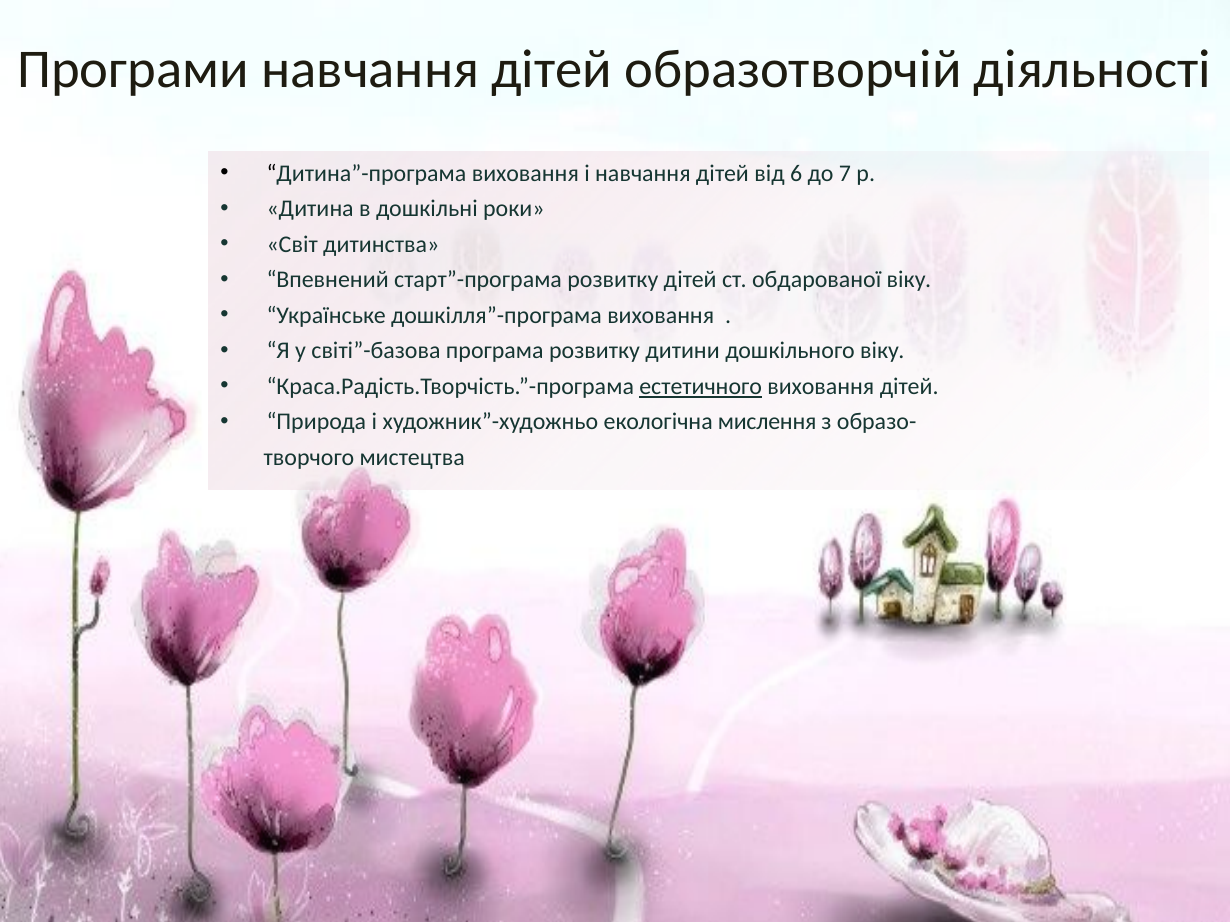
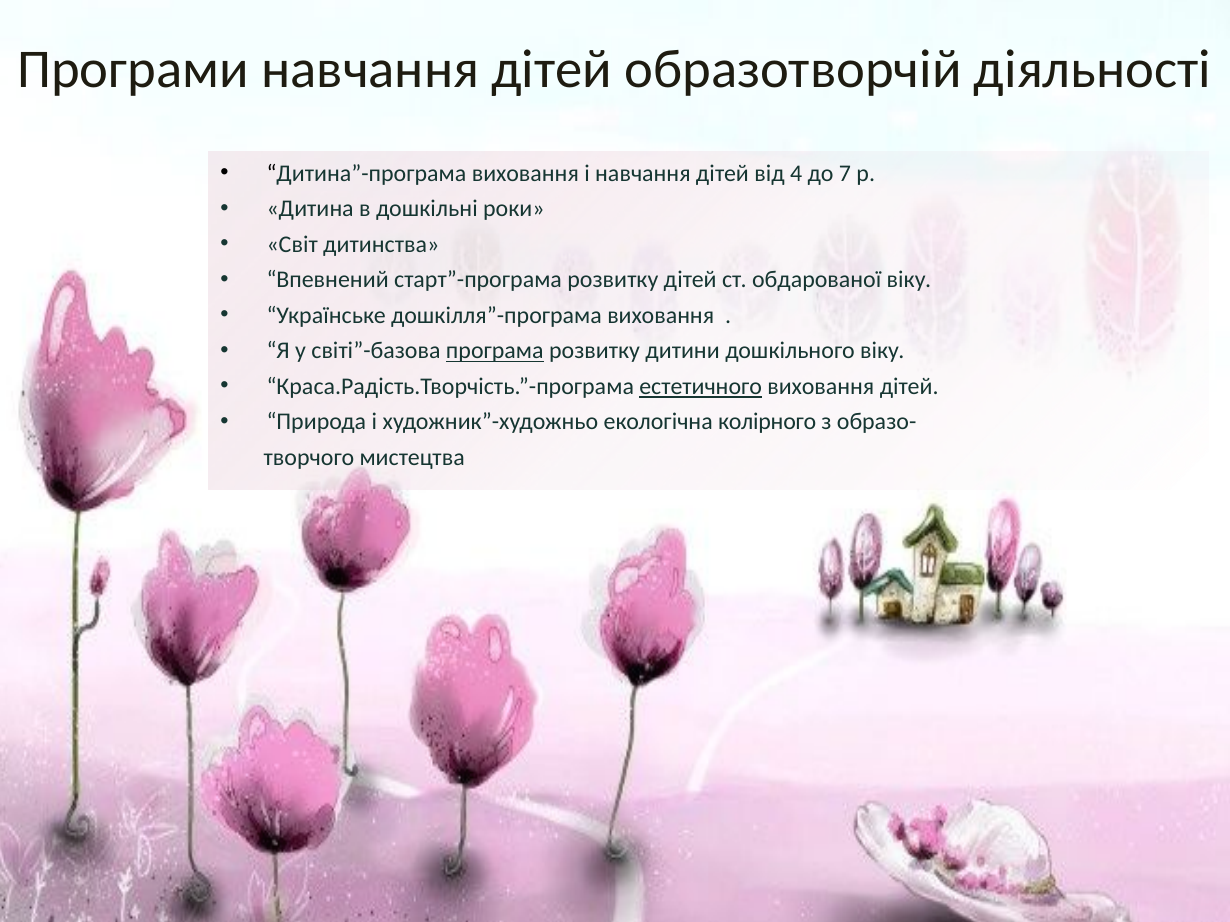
6: 6 -> 4 (796, 173)
програма underline: none -> present (495, 351)
мислення: мислення -> колірного (767, 422)
